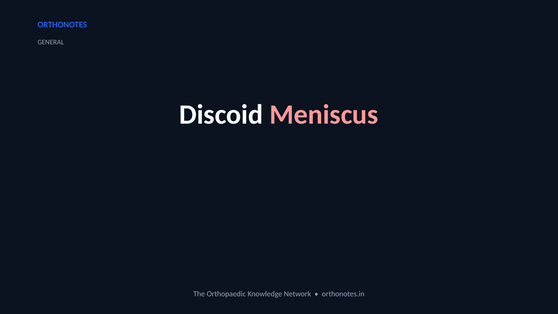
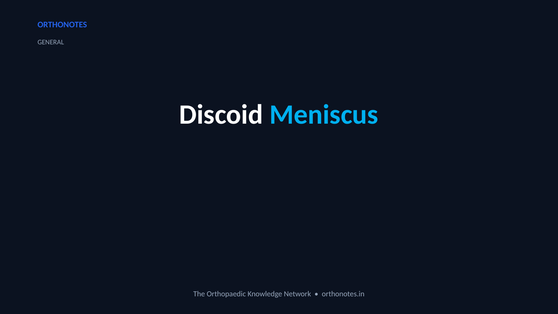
Meniscus colour: pink -> light blue (324, 114)
